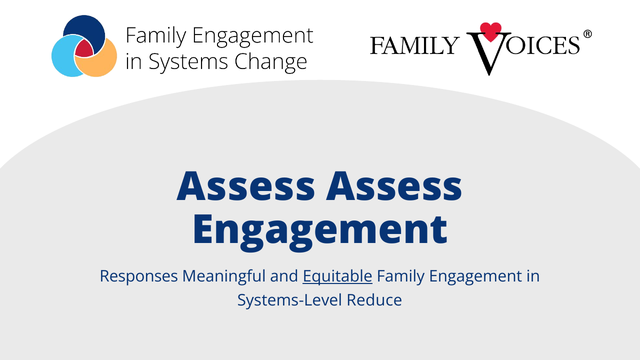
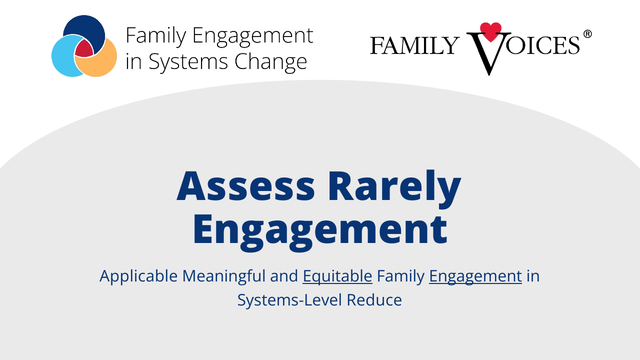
Assess Assess: Assess -> Rarely (394, 187)
Responses: Responses -> Applicable (139, 277)
Engagement underline: none -> present (476, 277)
